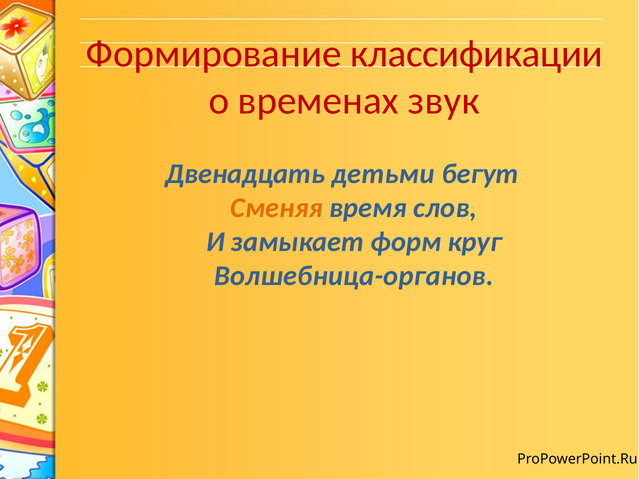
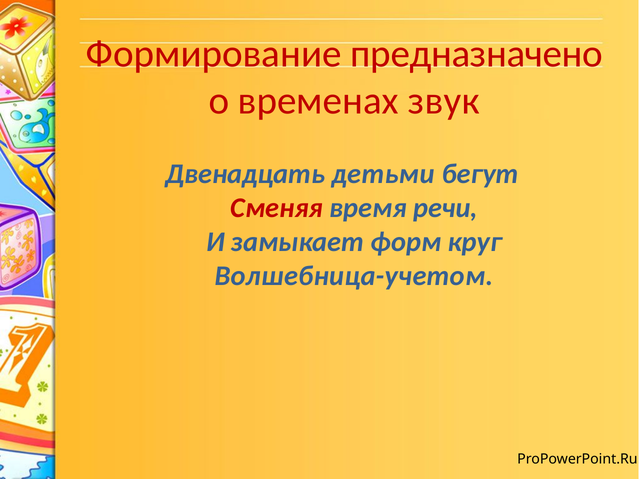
классификации: классификации -> предназначено (477, 54)
Сменяя colour: orange -> red (277, 208)
слов: слов -> речи (445, 208)
Волшебница-органов: Волшебница-органов -> Волшебница-учетом (354, 276)
